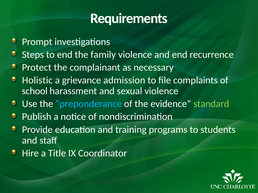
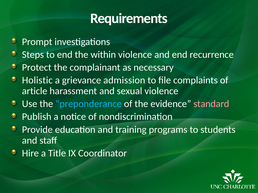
family: family -> within (103, 55)
school: school -> article (35, 91)
standard colour: light green -> pink (211, 104)
